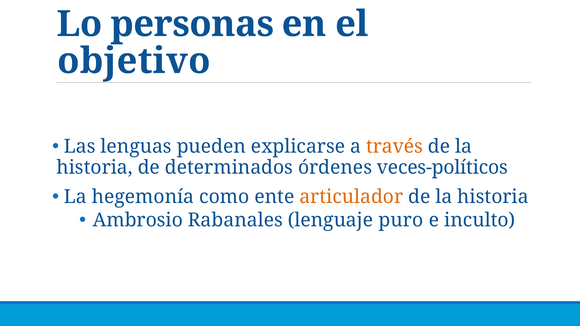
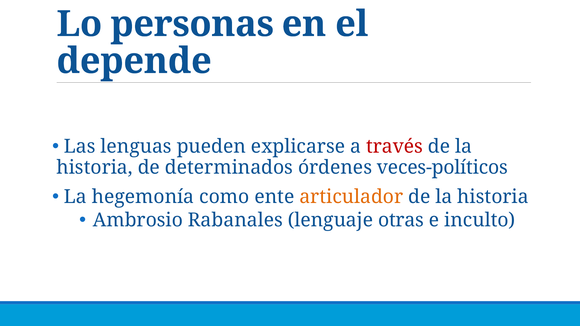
objetivo: objetivo -> depende (134, 61)
través colour: orange -> red (394, 147)
puro: puro -> otras (401, 220)
